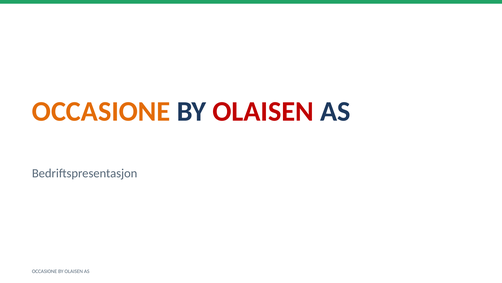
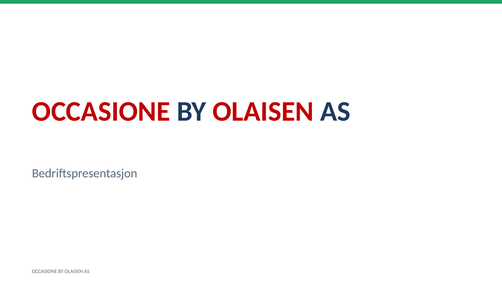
OCCASIONE colour: orange -> red (101, 111)
